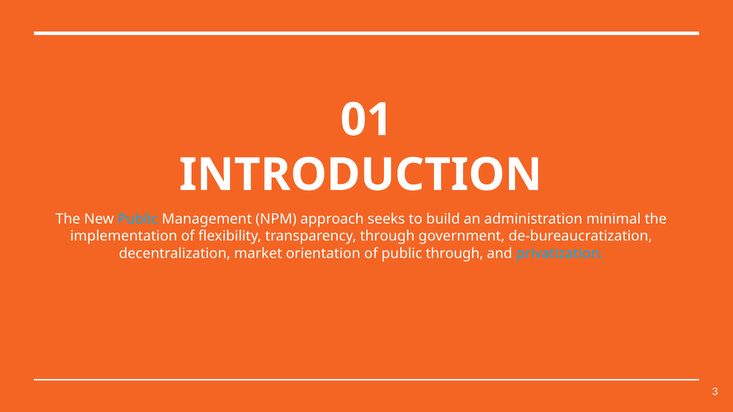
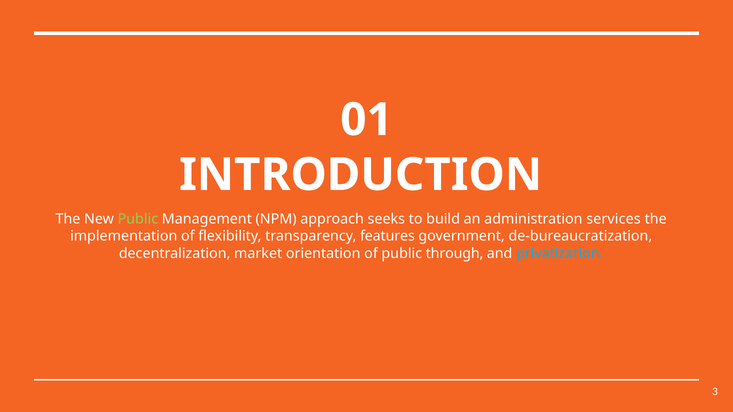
Public colour: light blue -> light green (138, 219)
minimal: minimal -> services (613, 219)
transparency through: through -> features (387, 236)
